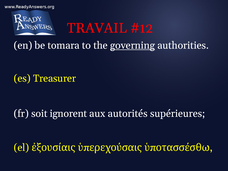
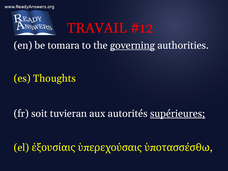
Treasurer: Treasurer -> Thoughts (54, 78)
ignorent: ignorent -> tuvieran (68, 114)
supérieures underline: none -> present (178, 114)
